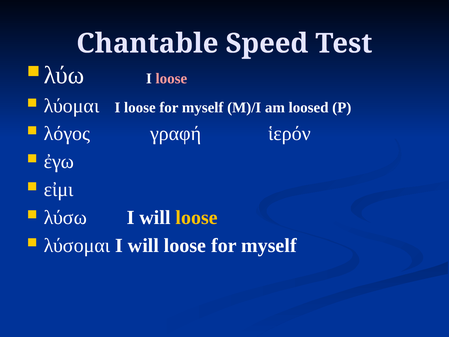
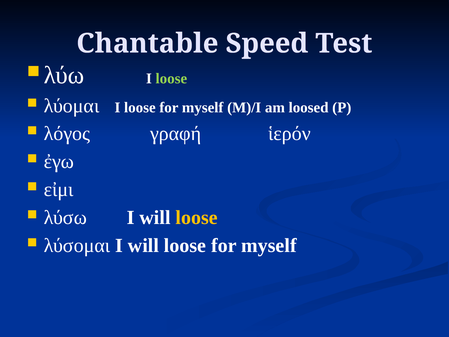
loose colour: pink -> light green (171, 78)
